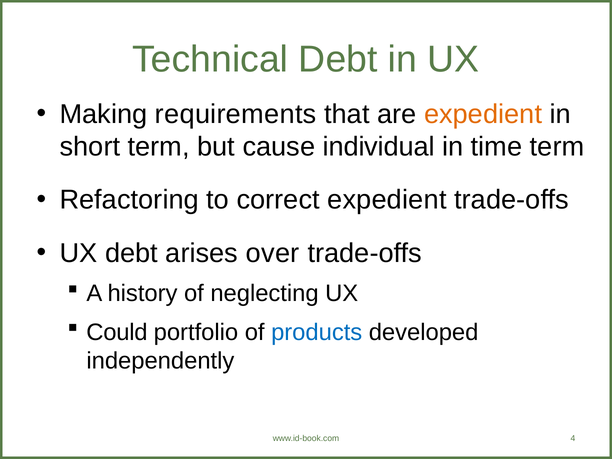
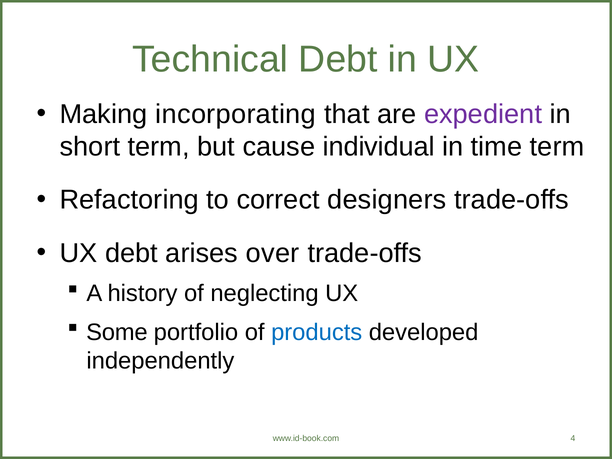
requirements: requirements -> incorporating (236, 114)
expedient colour: orange -> purple (483, 114)
correct expedient: expedient -> designers (387, 200)
Could: Could -> Some (117, 332)
